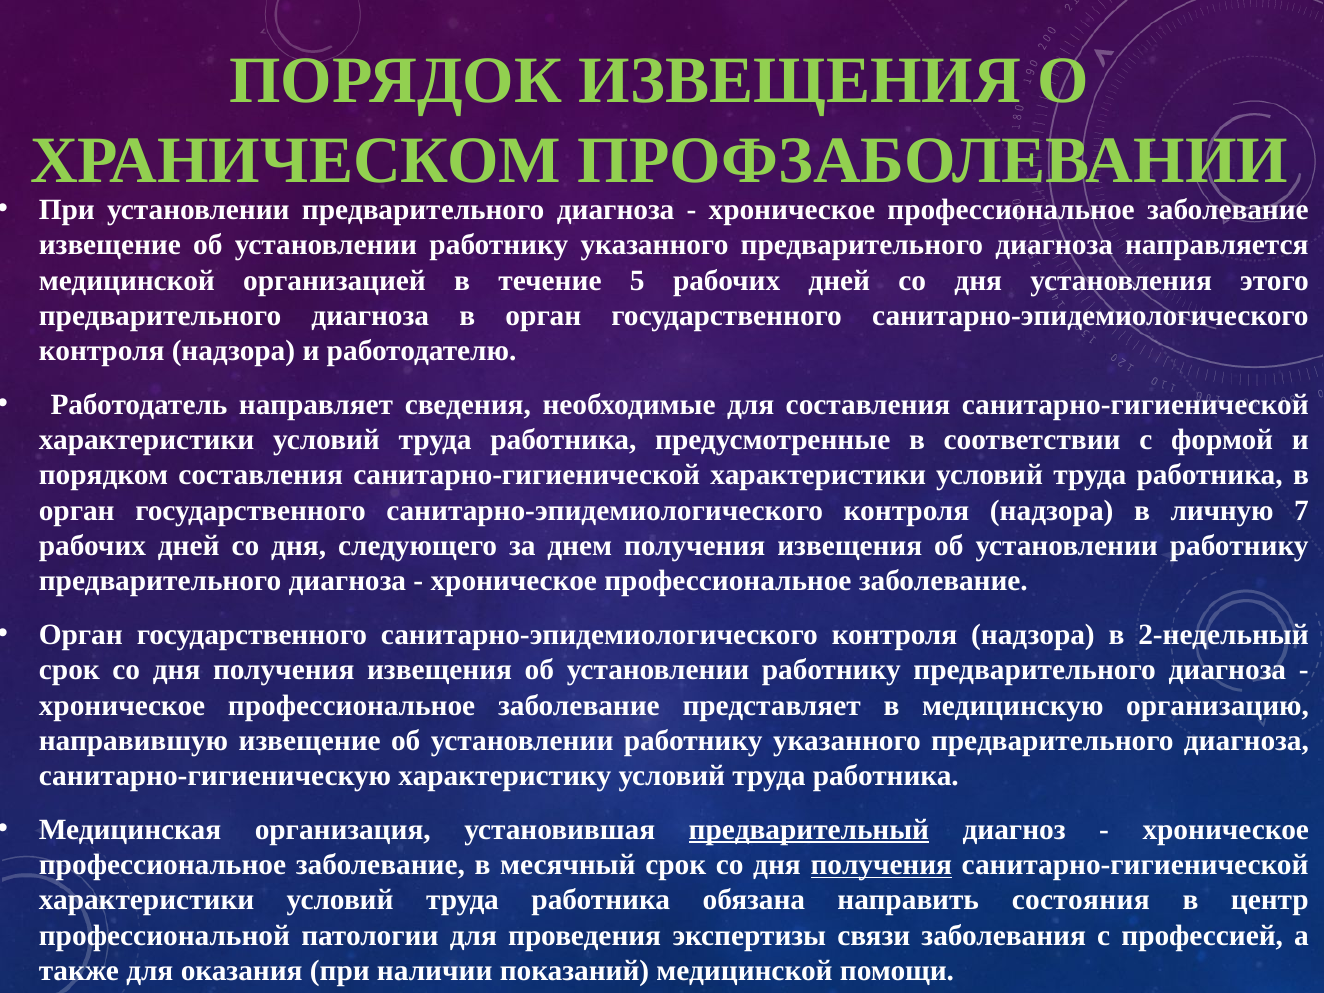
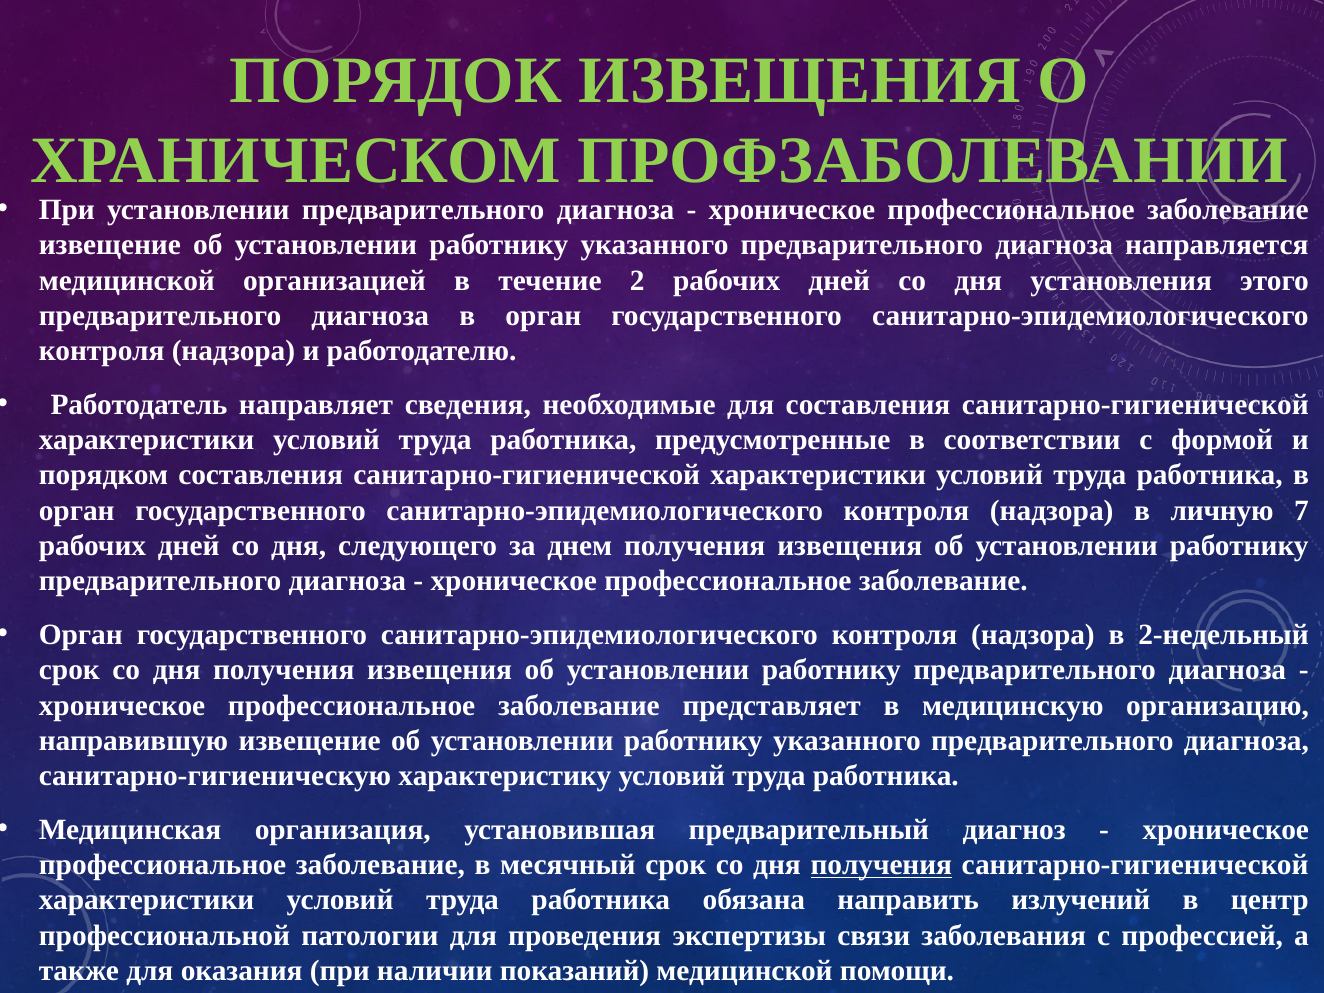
5: 5 -> 2 (637, 280)
предварительный underline: present -> none (809, 830)
состояния: состояния -> излучений (1081, 900)
